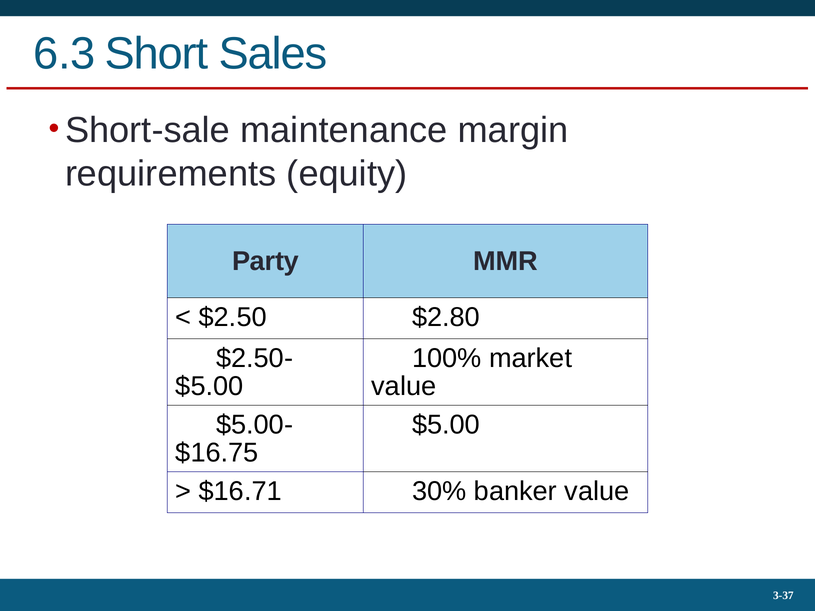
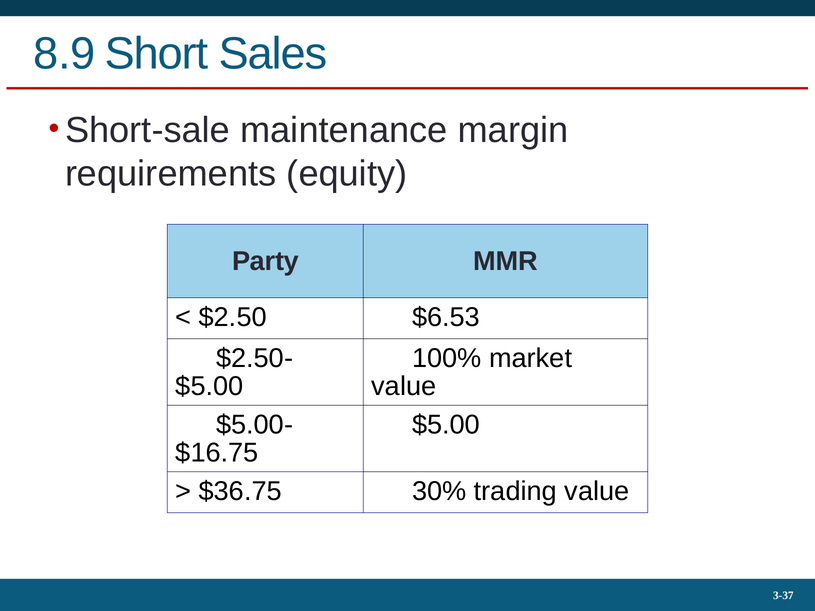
6.3: 6.3 -> 8.9 (64, 54)
$2.80: $2.80 -> $6.53 (446, 317)
$16.71: $16.71 -> $36.75 (240, 491)
banker: banker -> trading (515, 491)
